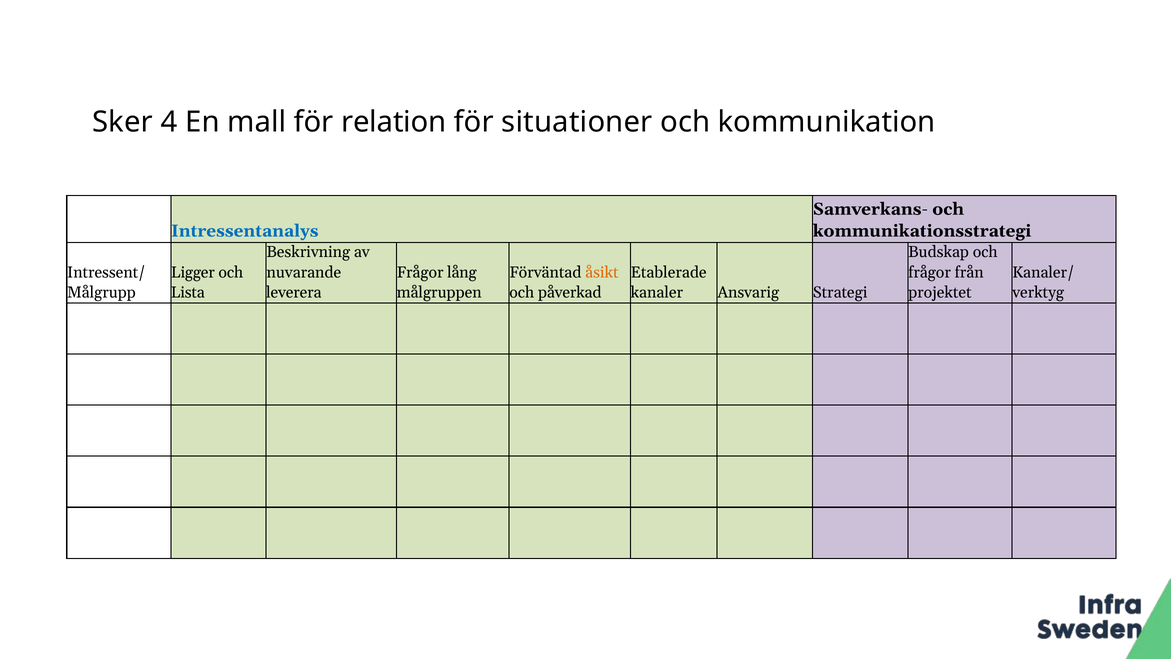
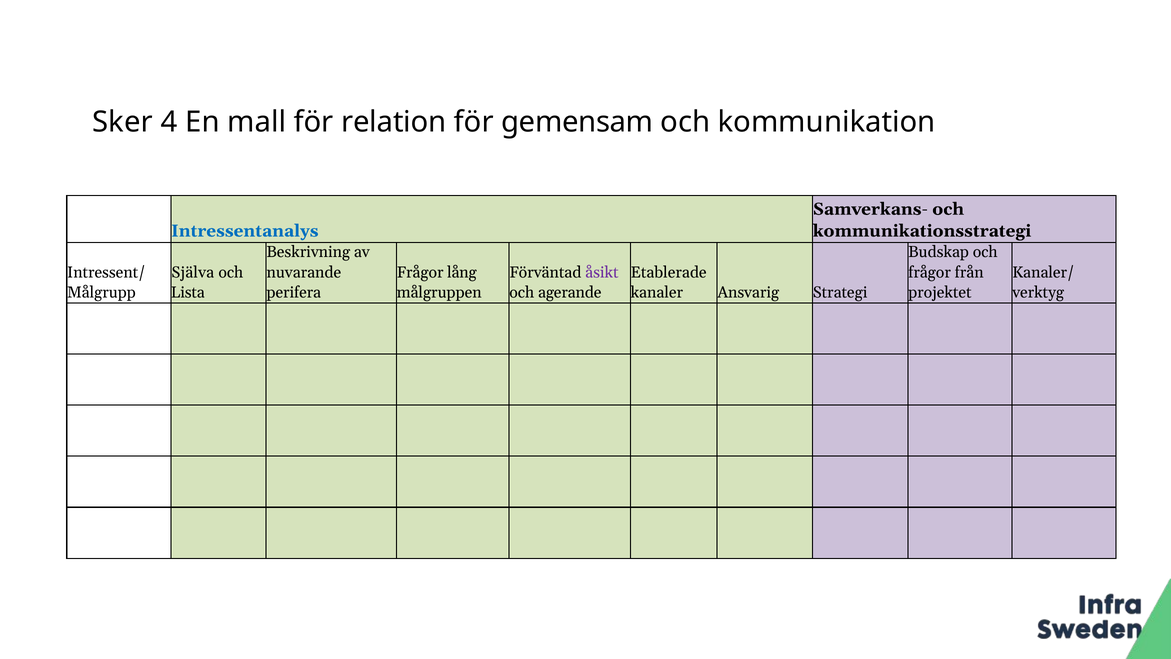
situationer: situationer -> gemensam (577, 122)
Ligger: Ligger -> Själva (193, 272)
åsikt colour: orange -> purple (602, 272)
leverera: leverera -> perifera (294, 292)
påverkad: påverkad -> agerande (570, 292)
